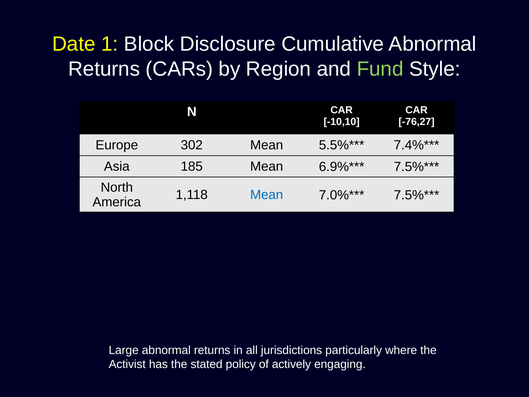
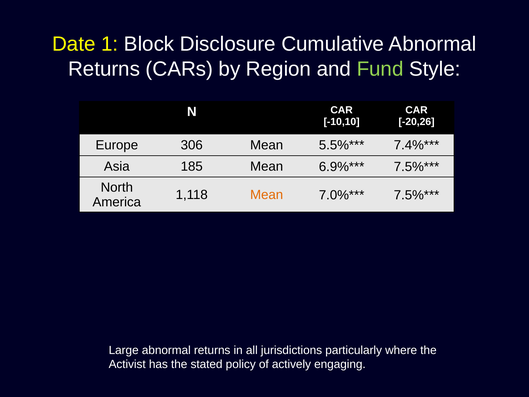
-76,27: -76,27 -> -20,26 (417, 122)
302: 302 -> 306 (192, 145)
Mean colour: blue -> orange (267, 195)
